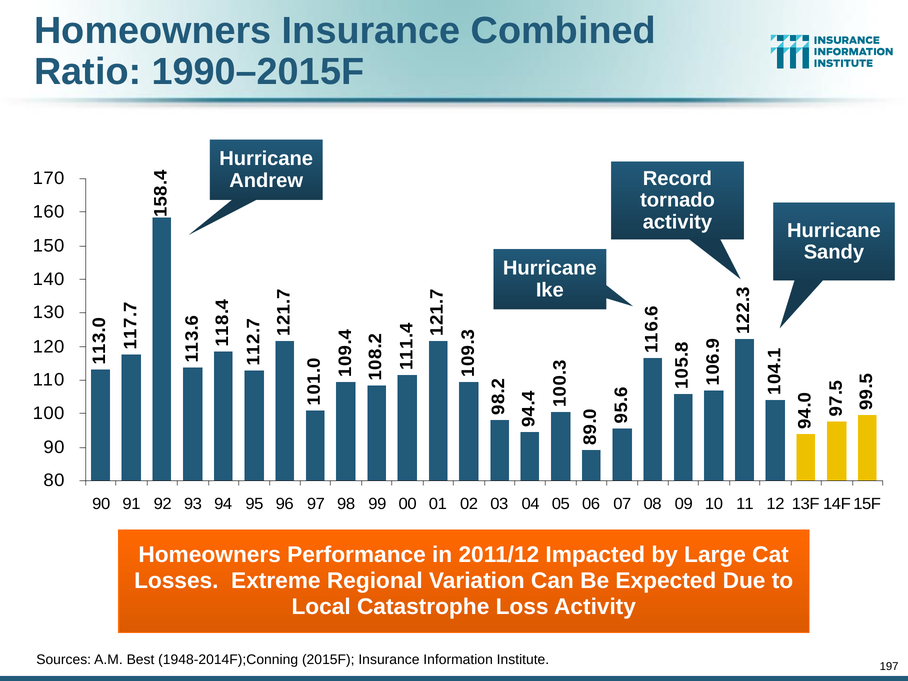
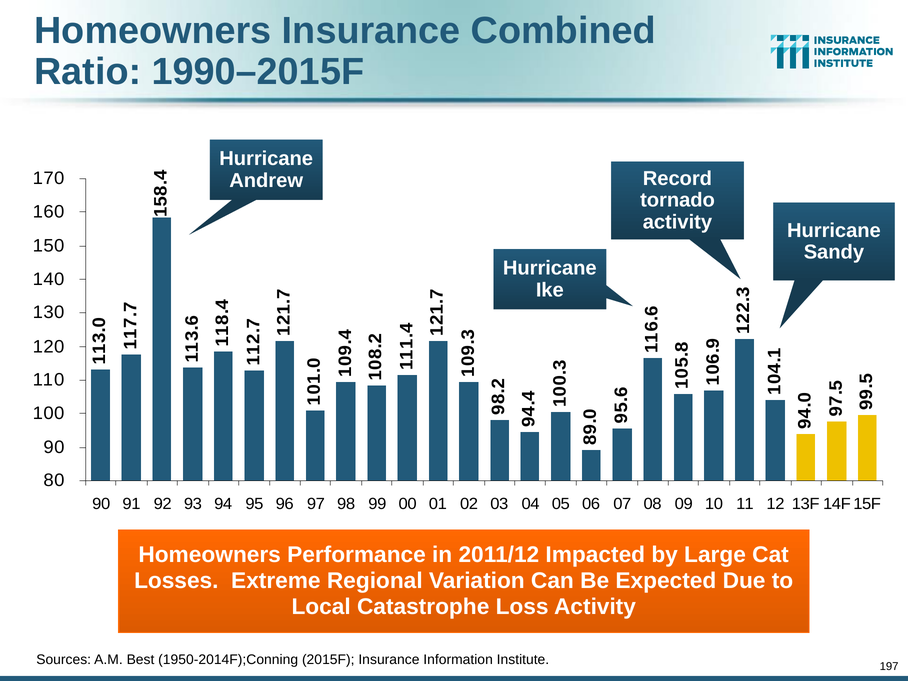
1948-2014F);Conning: 1948-2014F);Conning -> 1950-2014F);Conning (228, 660)
